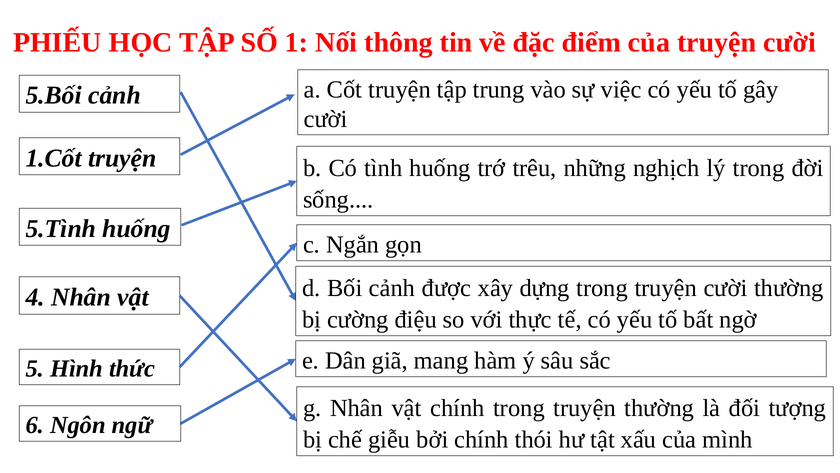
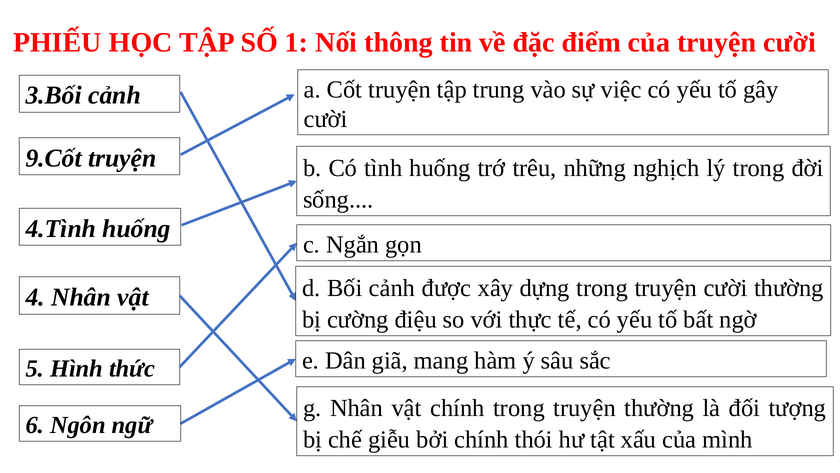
5.Bối: 5.Bối -> 3.Bối (54, 95)
1.Cốt: 1.Cốt -> 9.Cốt (54, 158)
5.Tình: 5.Tình -> 4.Tình (61, 228)
